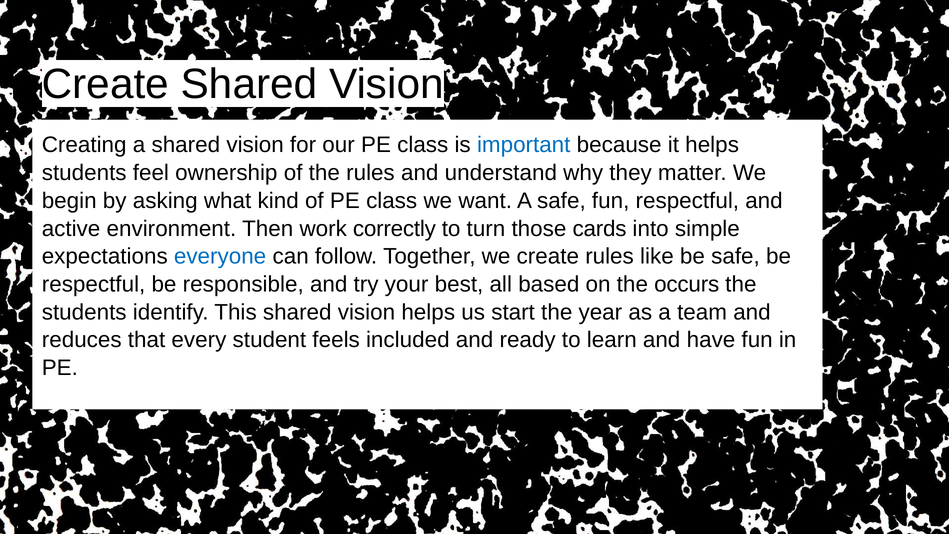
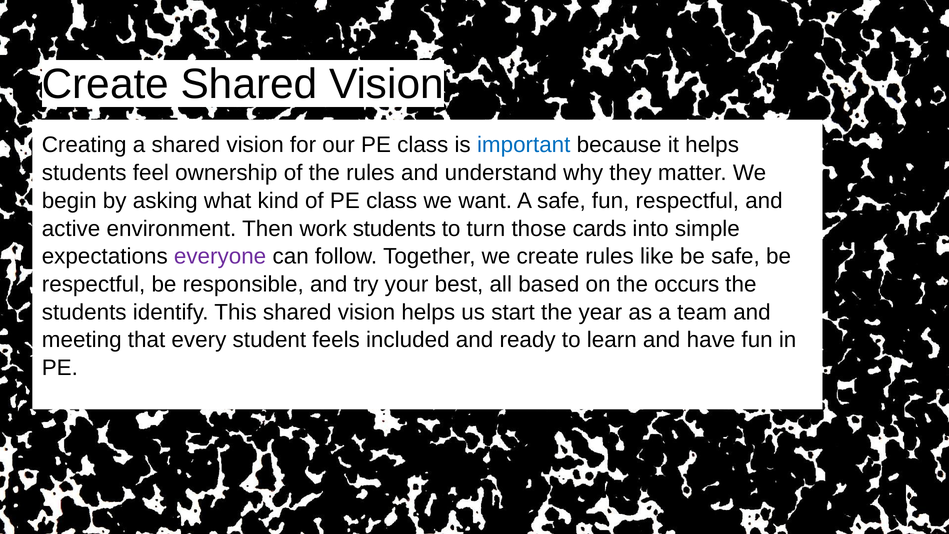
work correctly: correctly -> students (394, 229)
everyone colour: blue -> purple (220, 256)
reduces: reduces -> meeting (82, 340)
